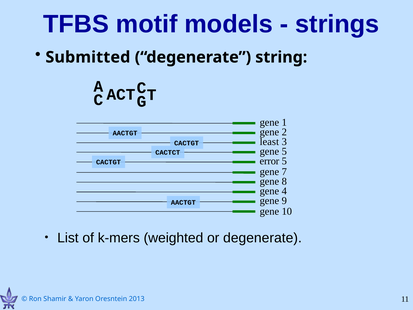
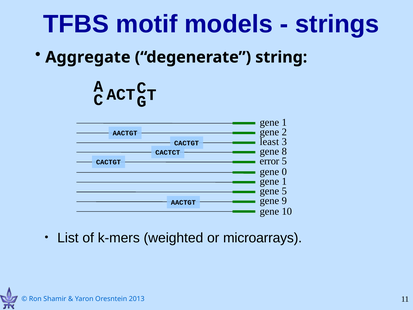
Submitted: Submitted -> Aggregate (88, 57)
gene 5: 5 -> 8 (284, 151)
7: 7 -> 0 (284, 172)
8: 8 -> 1 (284, 181)
gene 4: 4 -> 5 (284, 191)
or degenerate: degenerate -> microarrays (263, 238)
